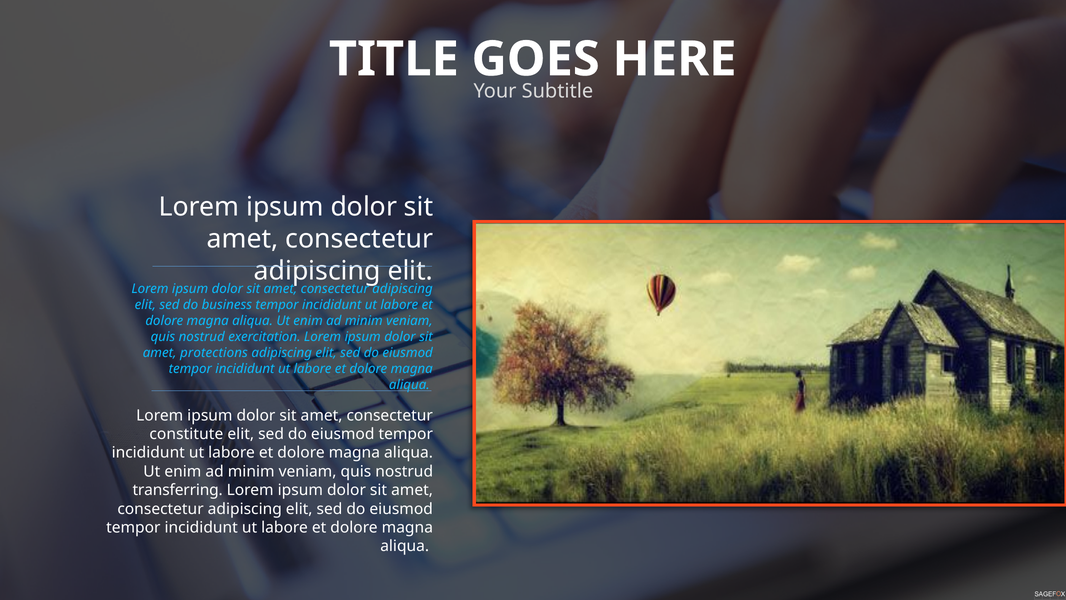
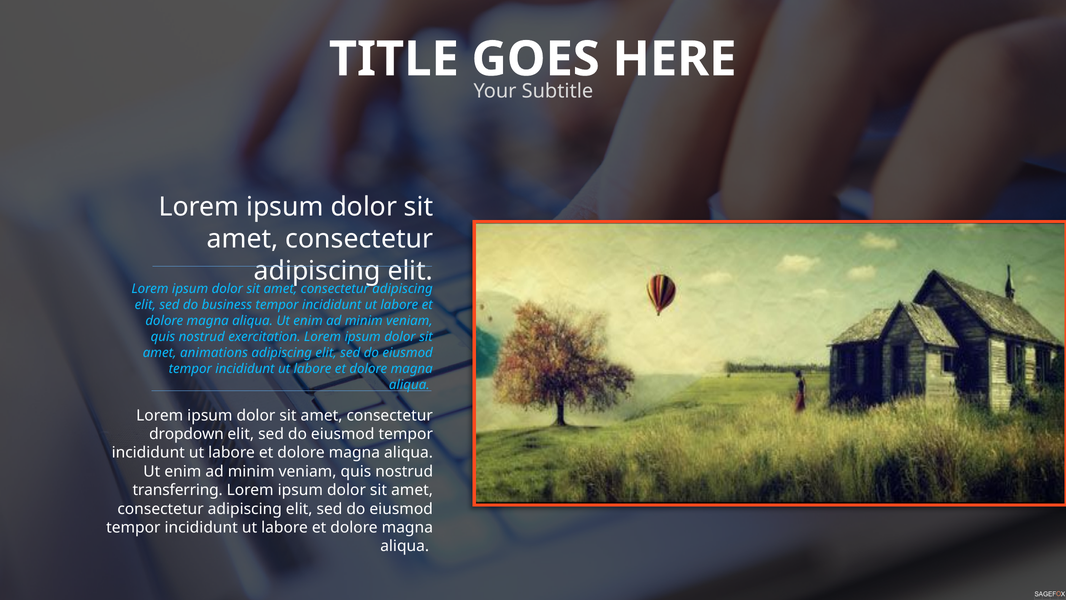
protections: protections -> animations (214, 352)
constitute: constitute -> dropdown (186, 434)
